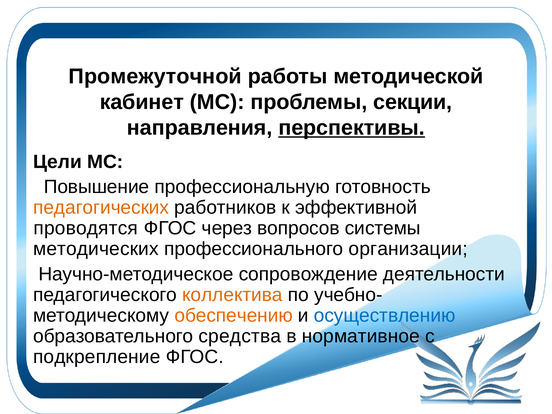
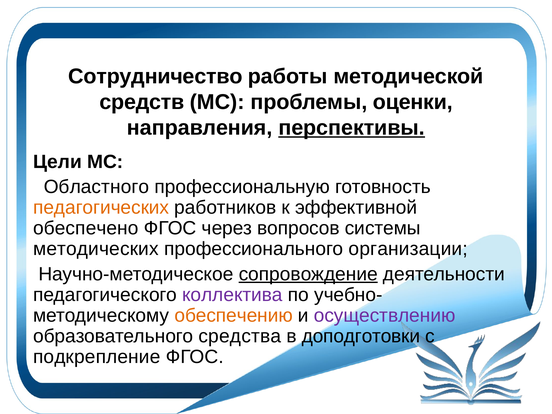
Промежуточной: Промежуточной -> Сотрудничество (155, 76)
кабинет: кабинет -> средств (142, 102)
секции: секции -> оценки (413, 102)
Повышение: Повышение -> Областного (96, 187)
проводятся: проводятся -> обеспечено (86, 228)
сопровождение underline: none -> present (308, 274)
коллектива colour: orange -> purple (232, 295)
осуществлению colour: blue -> purple (385, 315)
нормативное: нормативное -> доподготовки (361, 336)
